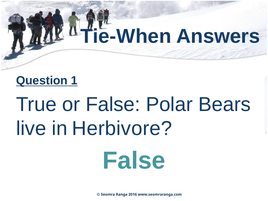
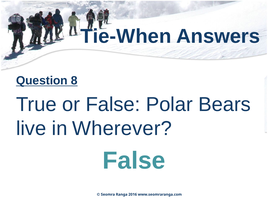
1: 1 -> 8 (74, 81)
Herbivore: Herbivore -> Wherever (122, 129)
